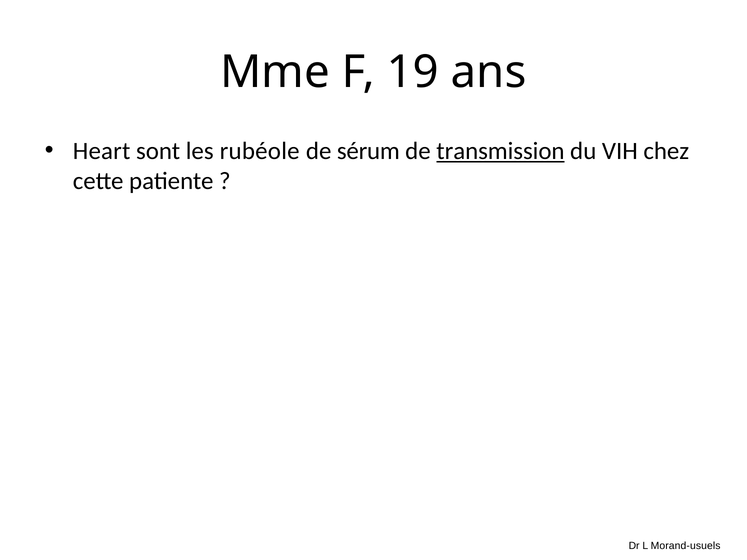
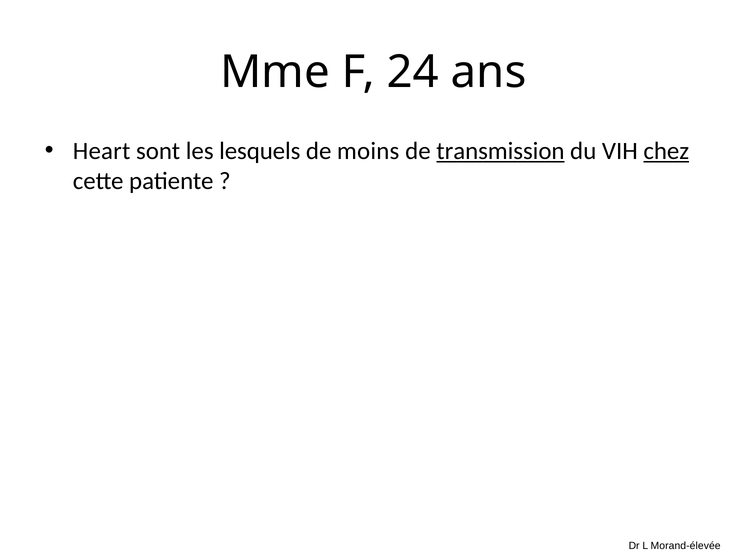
19: 19 -> 24 (413, 72)
rubéole: rubéole -> lesquels (260, 151)
sérum: sérum -> moins (368, 151)
chez underline: none -> present (666, 151)
Morand-usuels: Morand-usuels -> Morand-élevée (686, 546)
